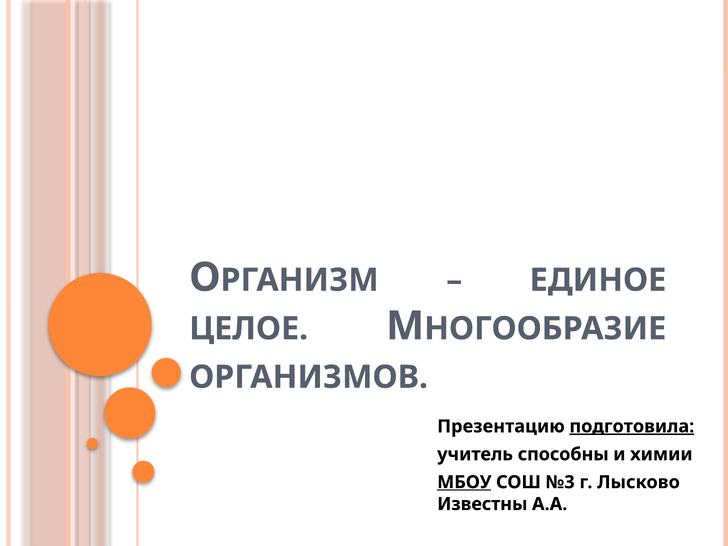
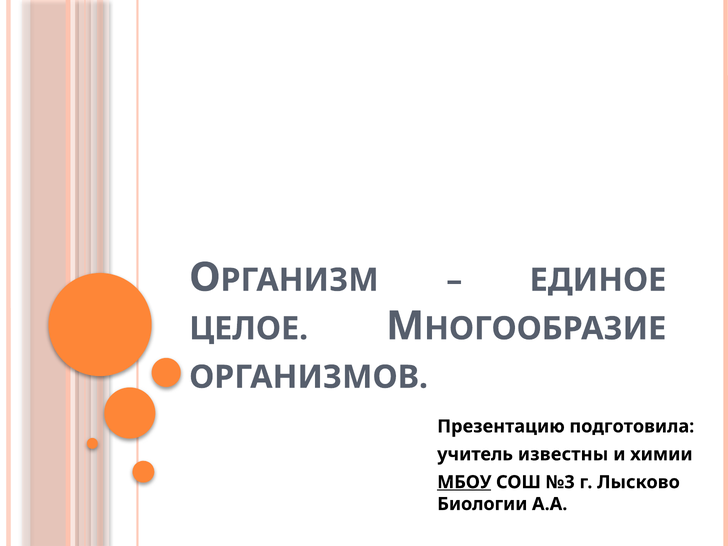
подготовила underline: present -> none (632, 426)
способны: способны -> известны (563, 454)
Известны: Известны -> Биологии (482, 504)
